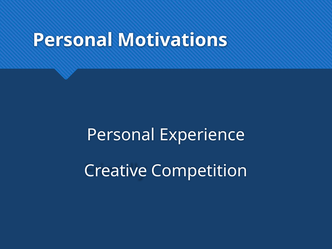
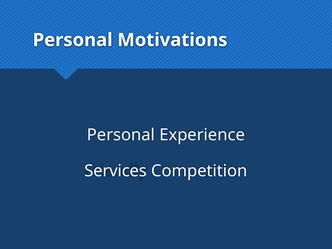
Creative: Creative -> Services (116, 171)
